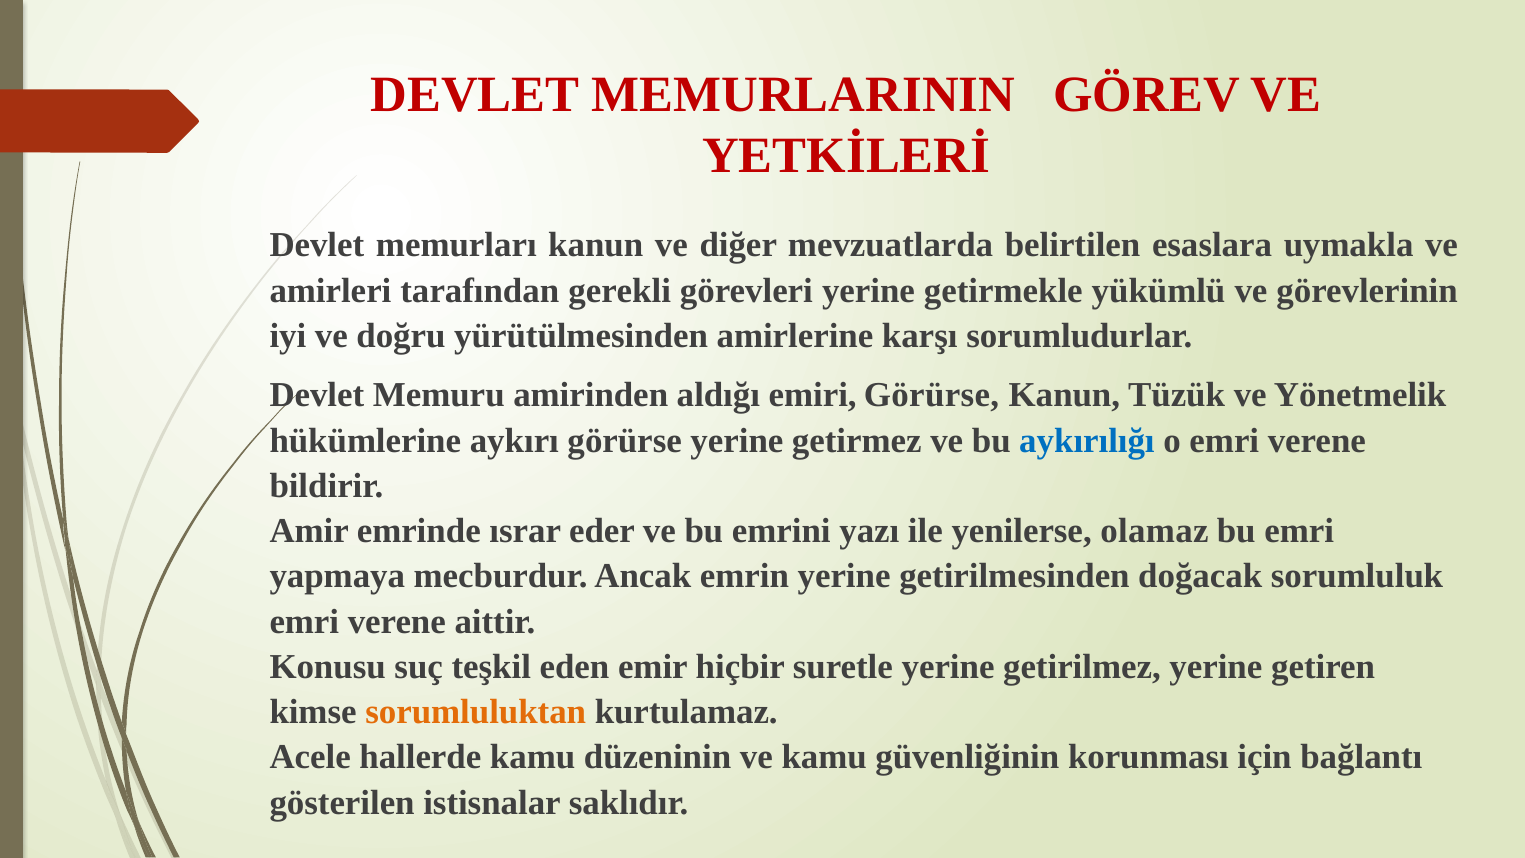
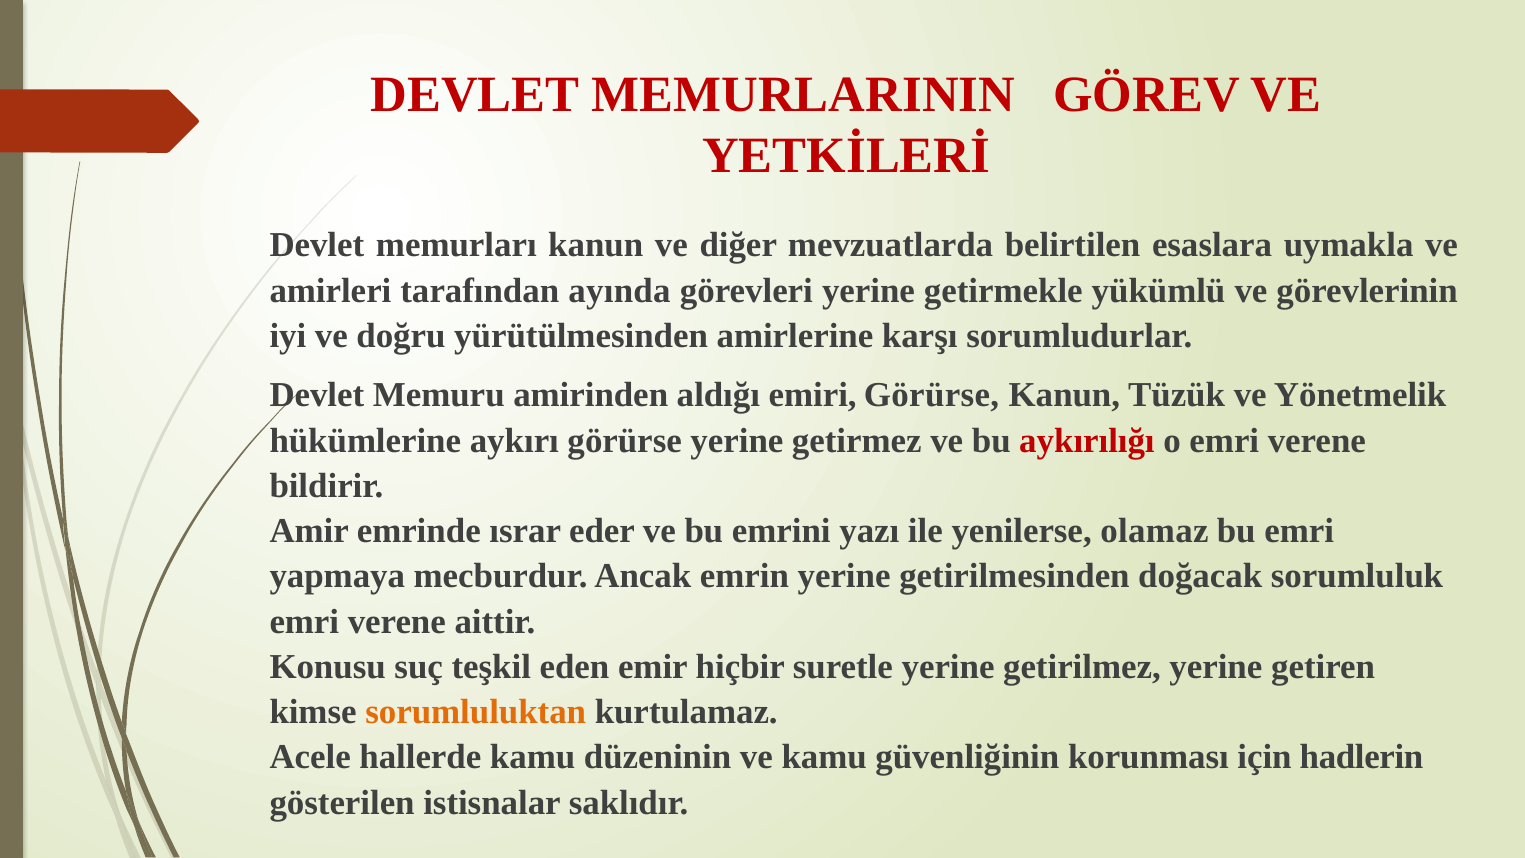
gerekli: gerekli -> ayında (619, 290)
aykırılığı colour: blue -> red (1087, 440)
bağlantı: bağlantı -> hadlerin (1362, 757)
